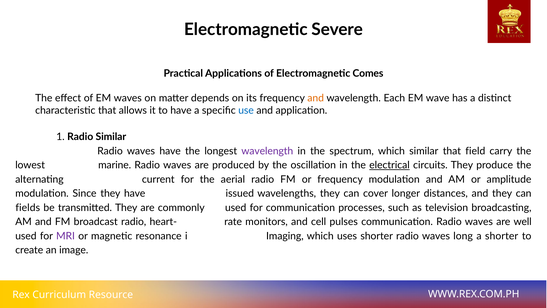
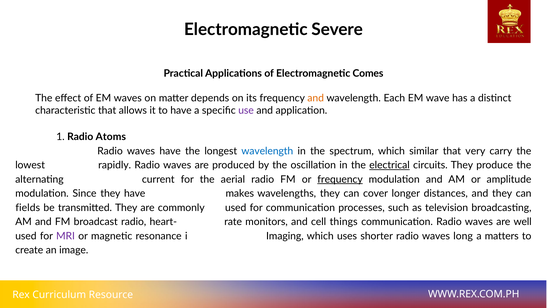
use colour: blue -> purple (246, 110)
Radio Similar: Similar -> Atoms (111, 137)
wavelength colour: purple -> blue (267, 151)
field: field -> very (475, 151)
marine: marine -> rapidly (115, 165)
frequency underline: none -> present (340, 179)
issued: issued -> makes (240, 193)
pulses: pulses -> things (344, 222)
a shorter: shorter -> matters (502, 236)
